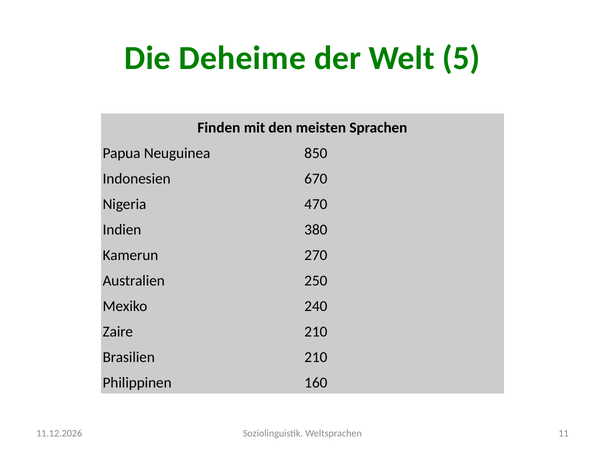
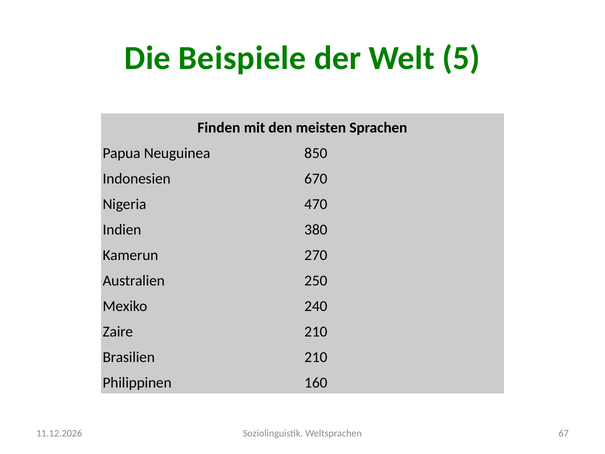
Deheime: Deheime -> Beispiele (242, 58)
11: 11 -> 67 (564, 433)
